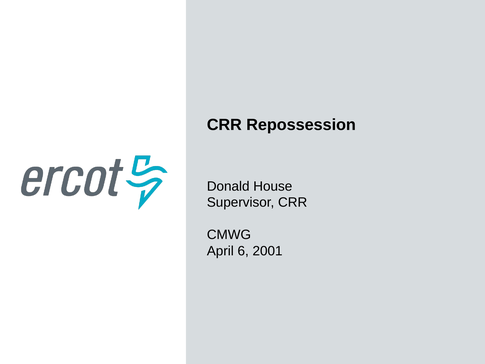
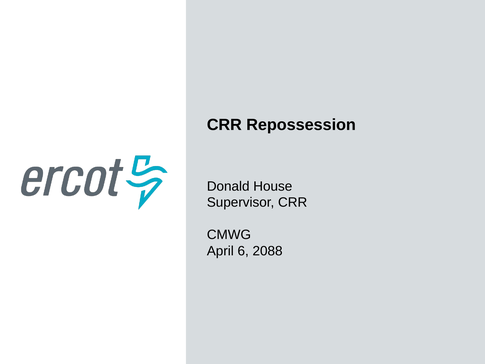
2001: 2001 -> 2088 (268, 251)
